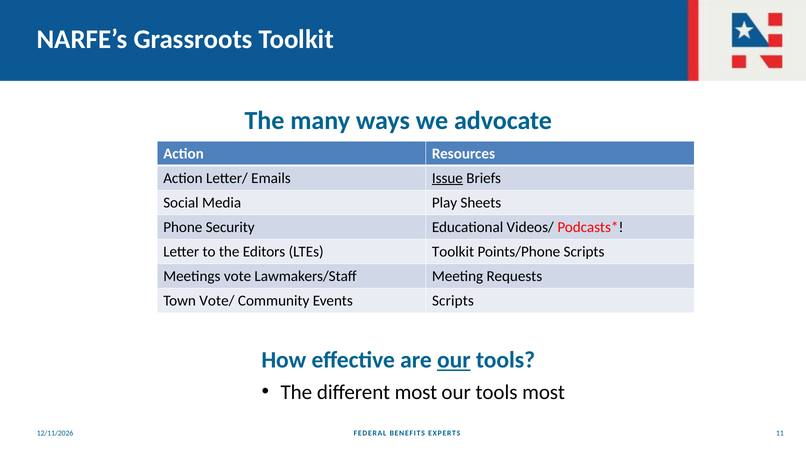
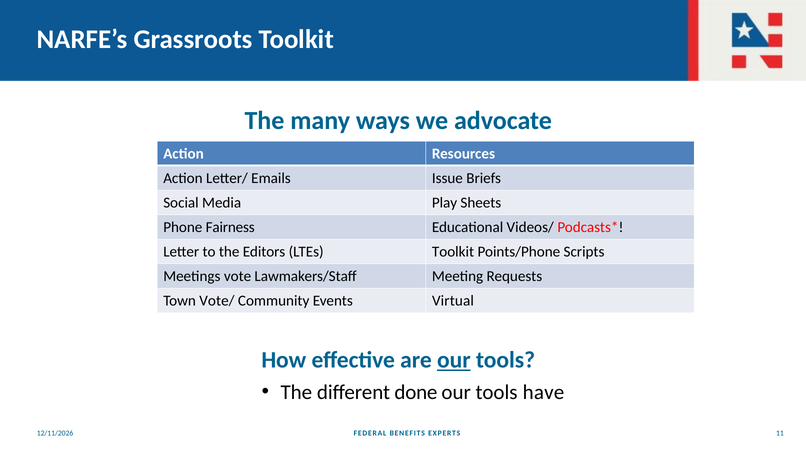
Issue underline: present -> none (447, 178)
Security: Security -> Fairness (230, 227)
Events Scripts: Scripts -> Virtual (453, 300)
different most: most -> done (416, 392)
tools most: most -> have (543, 392)
